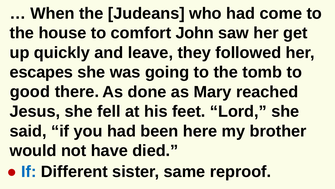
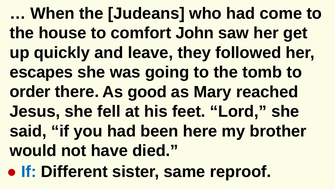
good: good -> order (30, 92)
done: done -> good (147, 92)
